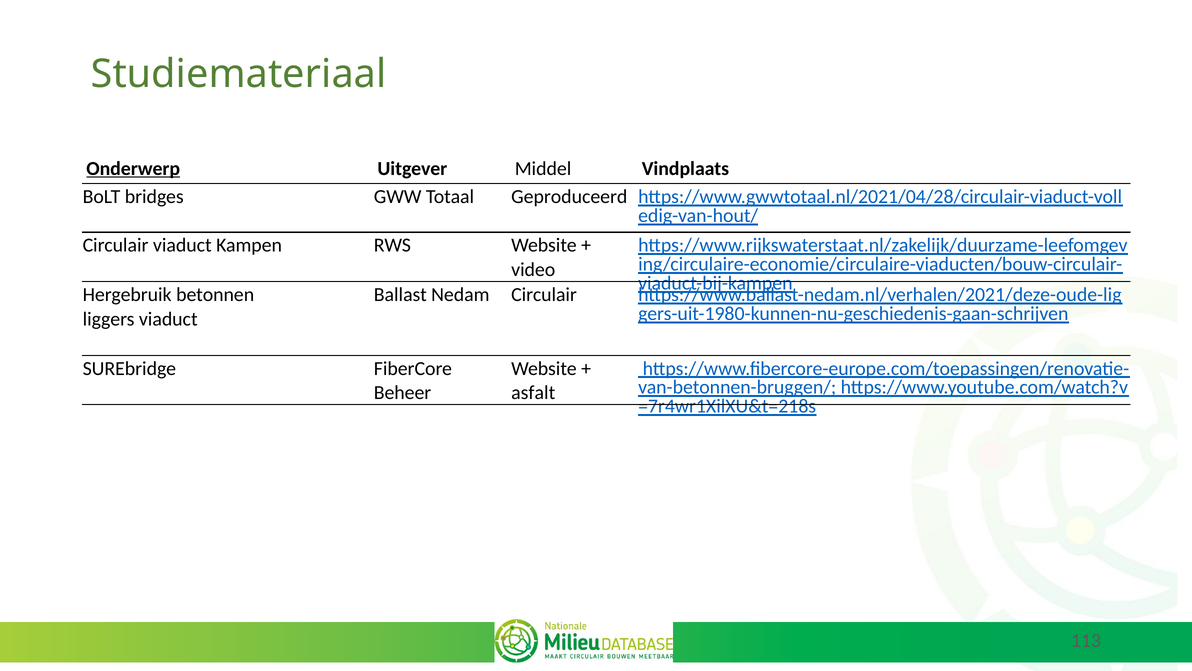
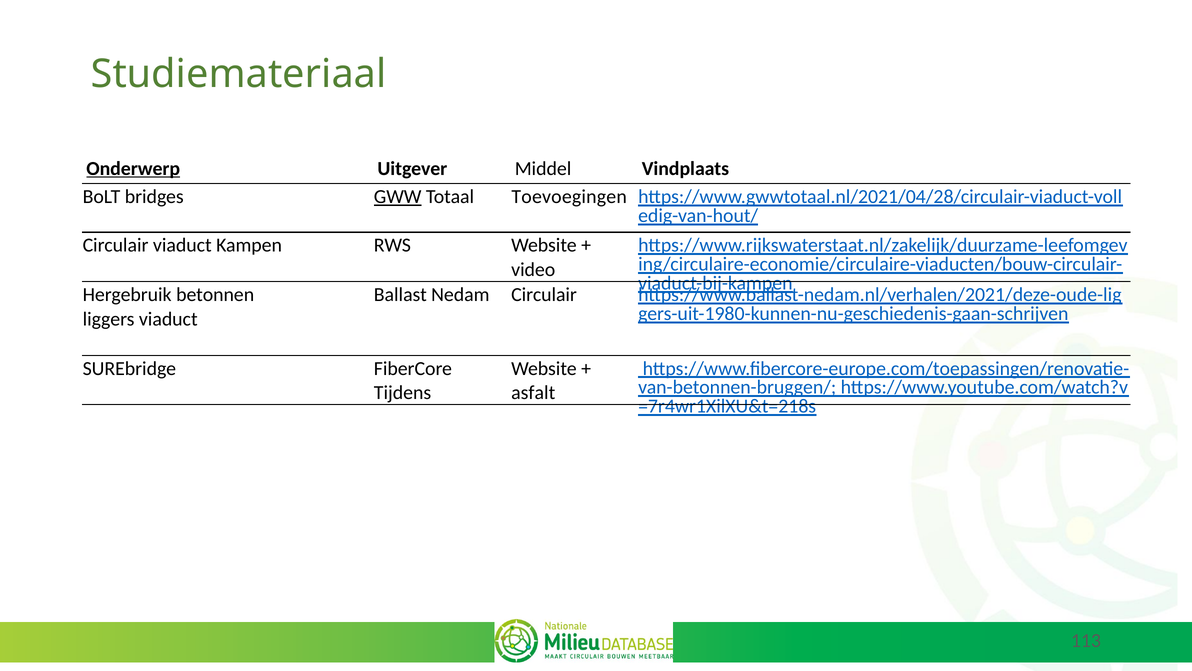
GWW underline: none -> present (398, 197)
Geproduceerd: Geproduceerd -> Toevoegingen (569, 197)
Beheer: Beheer -> Tijdens (403, 392)
